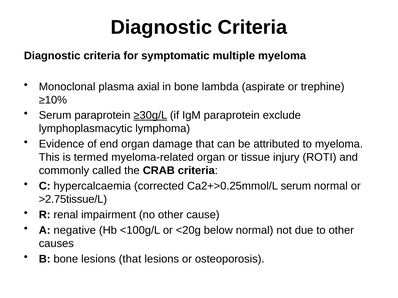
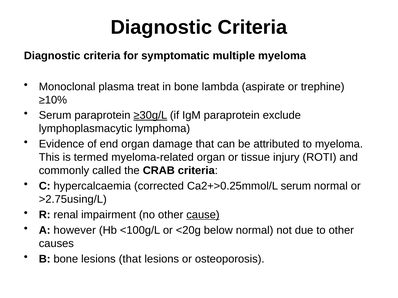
axial: axial -> treat (148, 87)
>2.75tissue/L: >2.75tissue/L -> >2.75using/L (73, 200)
cause underline: none -> present (203, 215)
negative: negative -> however (75, 231)
